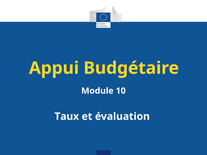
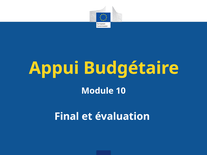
Taux: Taux -> Final (67, 117)
